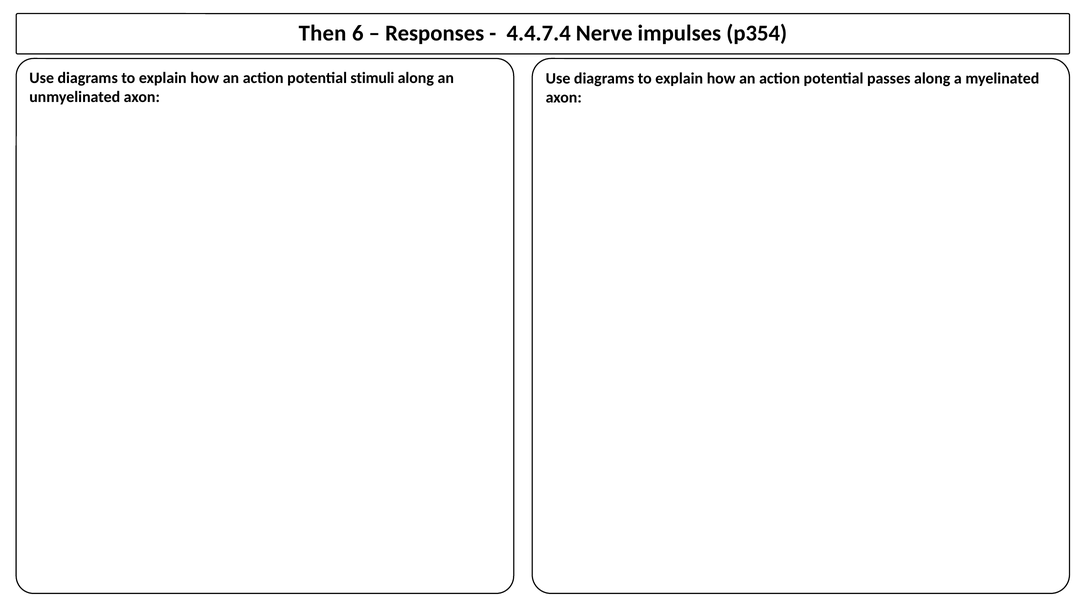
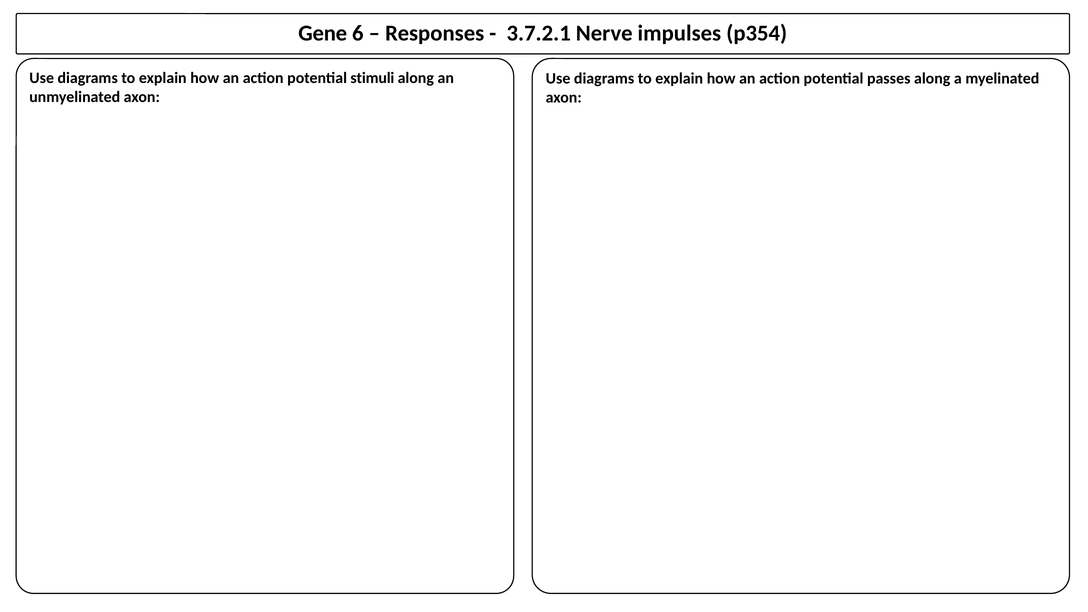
Then: Then -> Gene (323, 33)
4.4.7.4: 4.4.7.4 -> 3.7.2.1 (539, 33)
